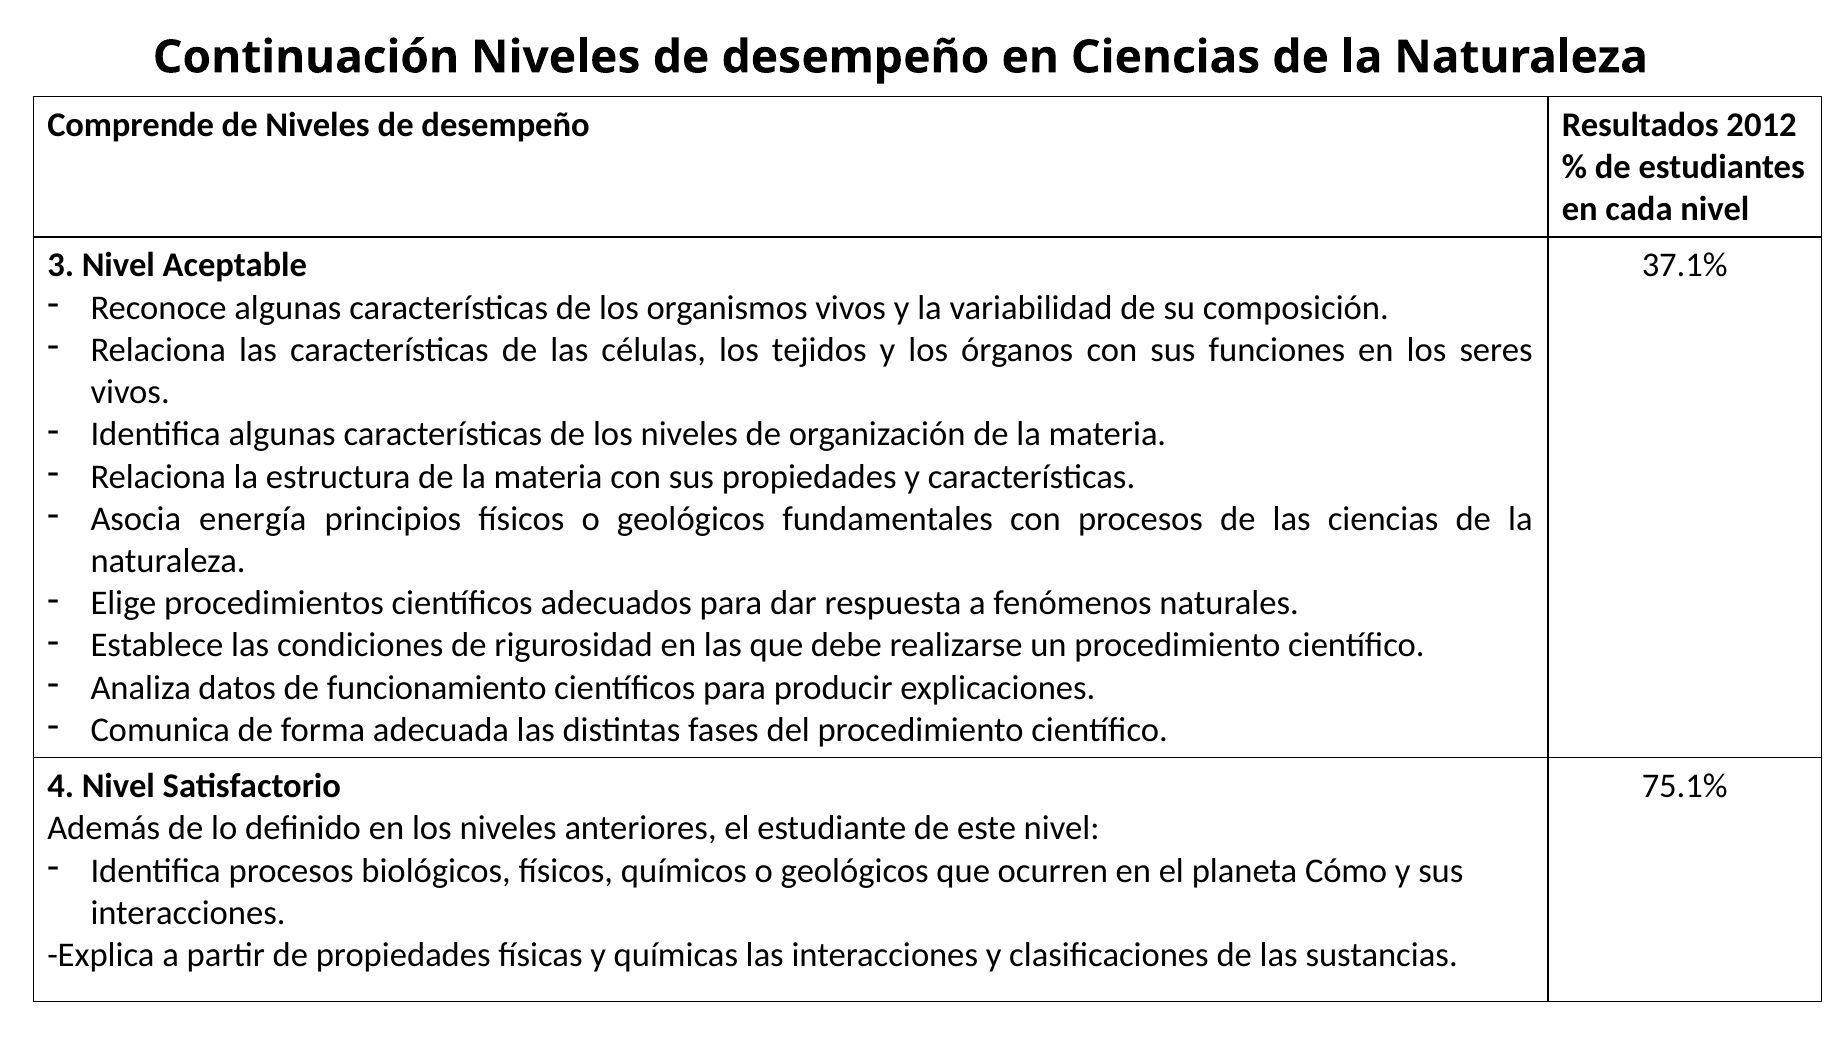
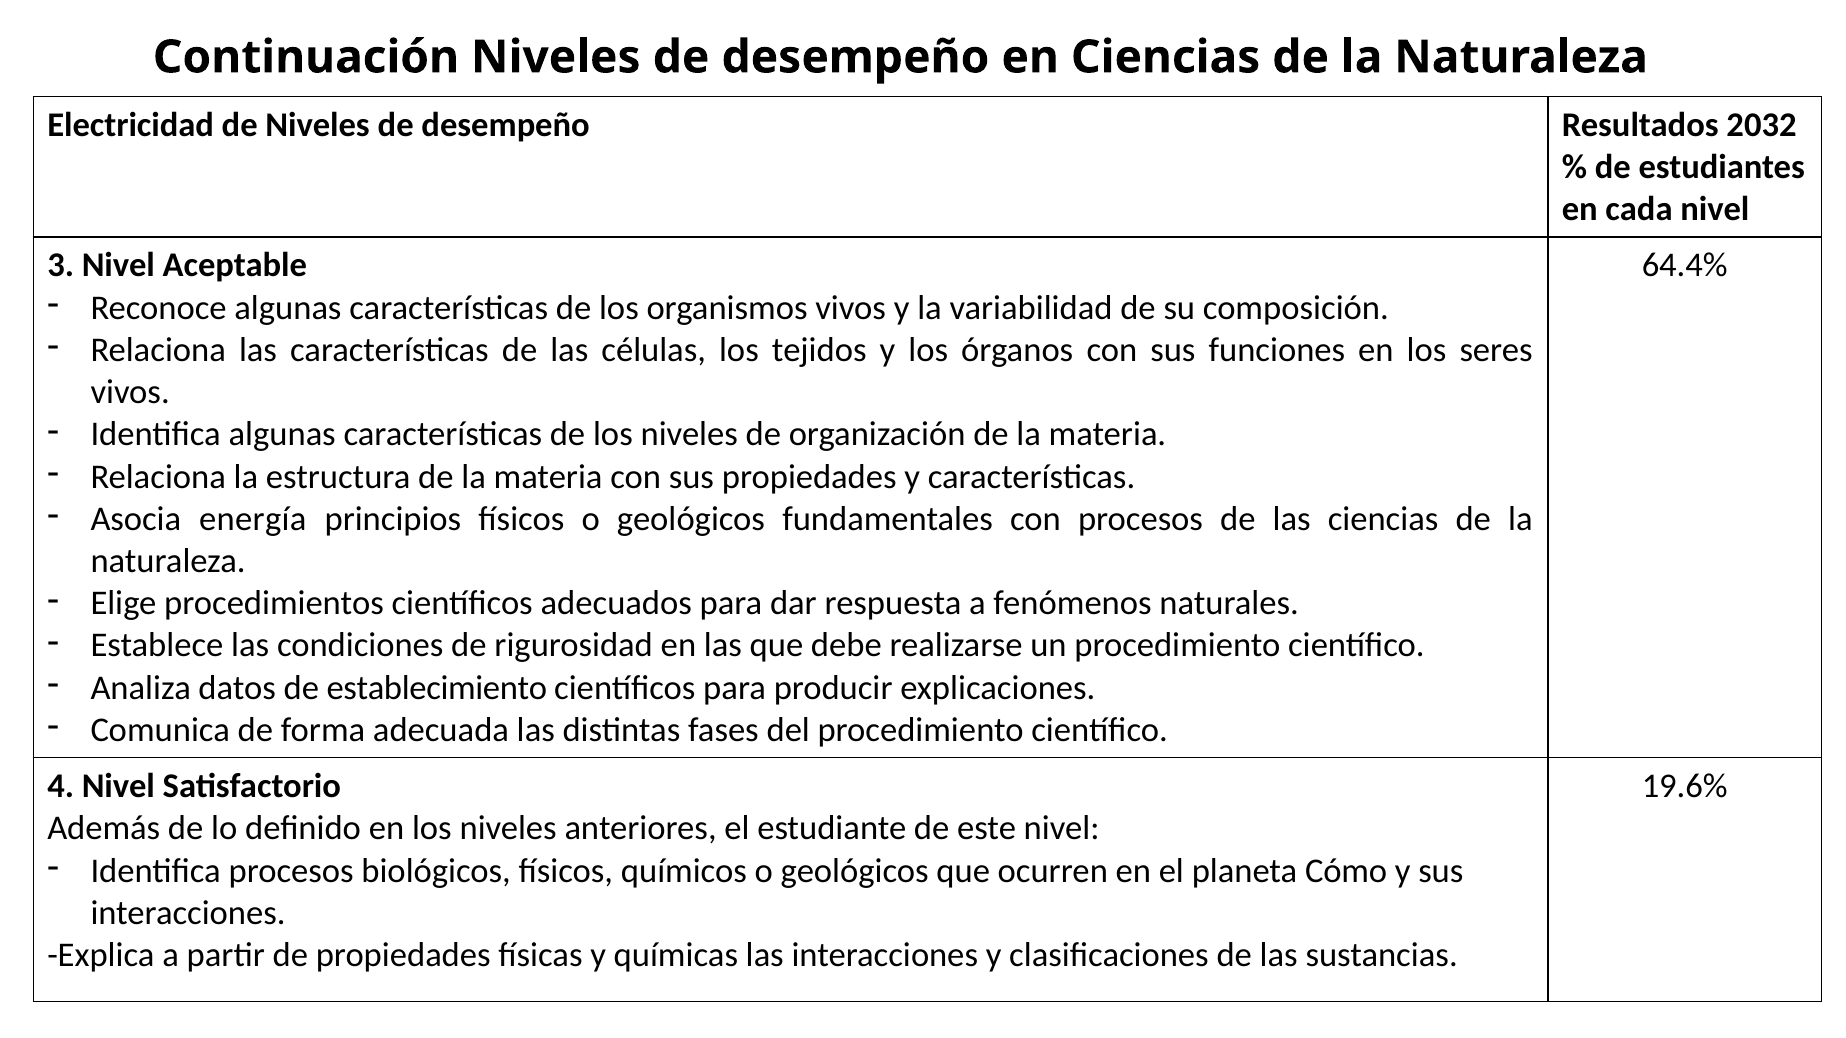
Comprende: Comprende -> Electricidad (131, 125)
2012: 2012 -> 2032 (1762, 125)
37.1%: 37.1% -> 64.4% (1685, 266)
funcionamiento: funcionamiento -> establecimiento (437, 688)
75.1%: 75.1% -> 19.6% (1685, 786)
